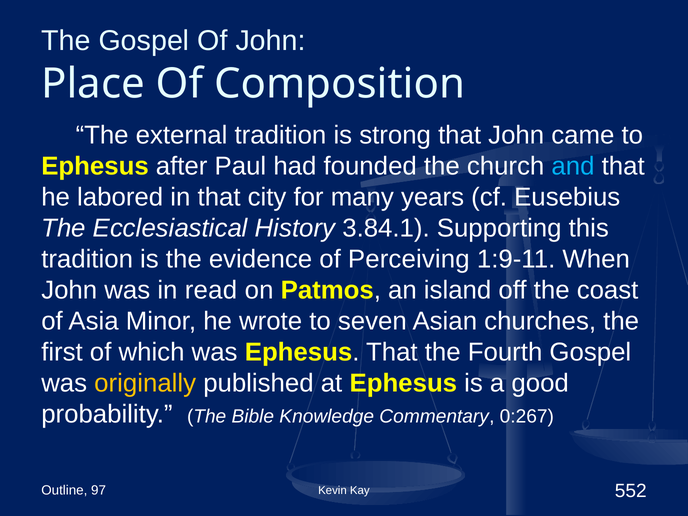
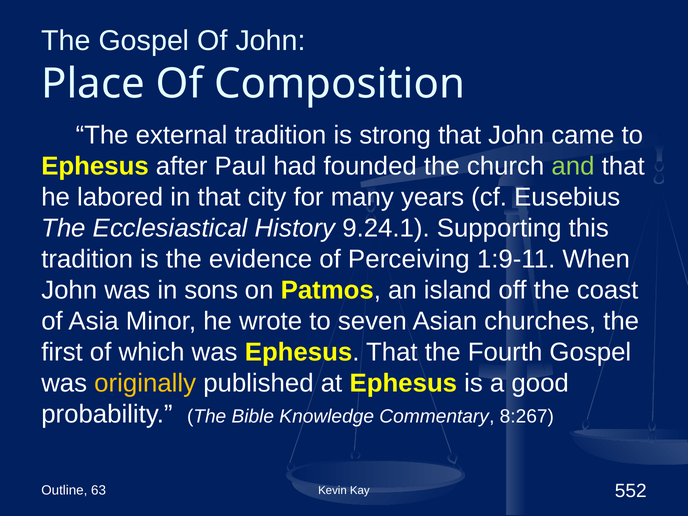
and colour: light blue -> light green (573, 166)
3.84.1: 3.84.1 -> 9.24.1 (386, 228)
read: read -> sons (211, 290)
0:267: 0:267 -> 8:267 (527, 416)
97: 97 -> 63 (99, 491)
